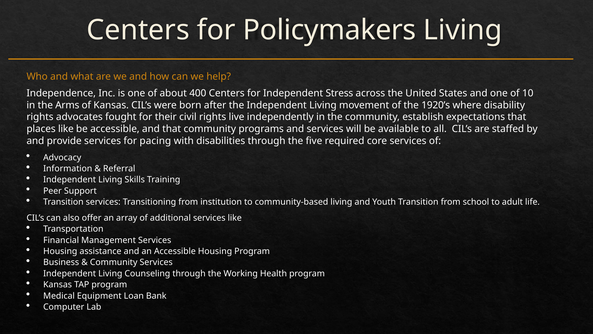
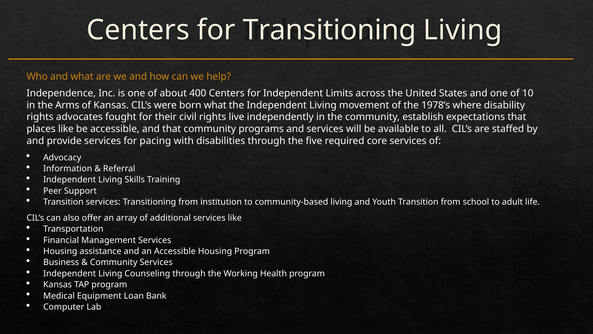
for Policymakers: Policymakers -> Transitioning (330, 30)
Stress: Stress -> Limits (339, 93)
born after: after -> what (215, 105)
1920’s: 1920’s -> 1978’s (436, 105)
